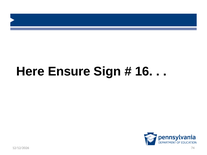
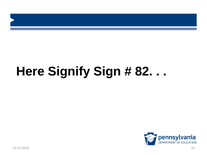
Ensure: Ensure -> Signify (69, 72)
16: 16 -> 82 (144, 72)
